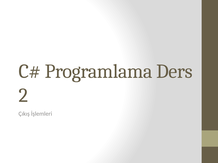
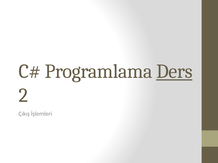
Ders underline: none -> present (174, 72)
